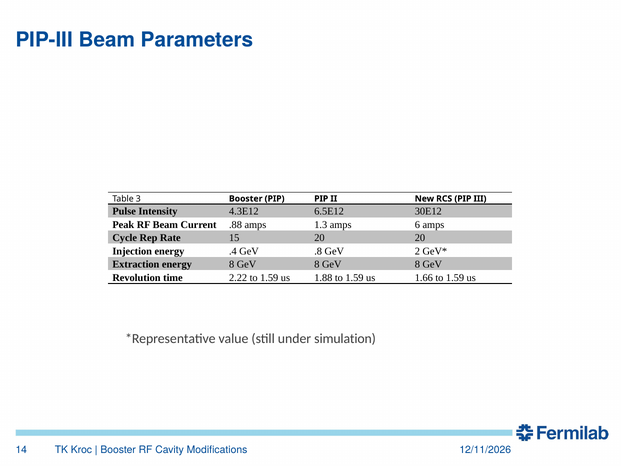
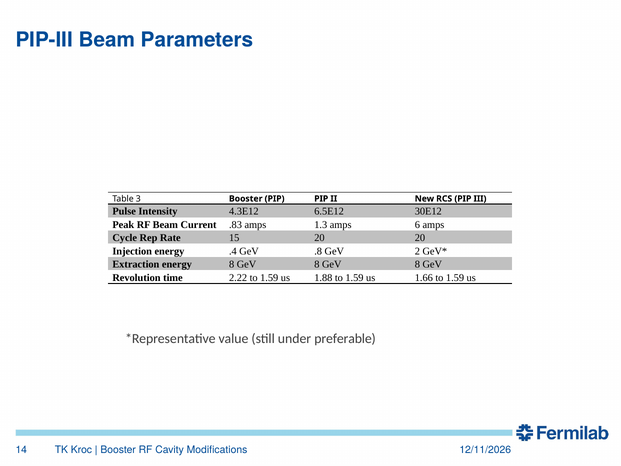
.88: .88 -> .83 (235, 225)
simulation: simulation -> preferable (345, 339)
